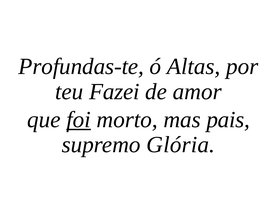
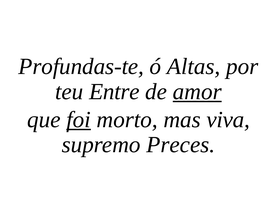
Fazei: Fazei -> Entre (114, 91)
amor underline: none -> present (197, 91)
pais: pais -> viva (228, 119)
Glória: Glória -> Preces (181, 144)
